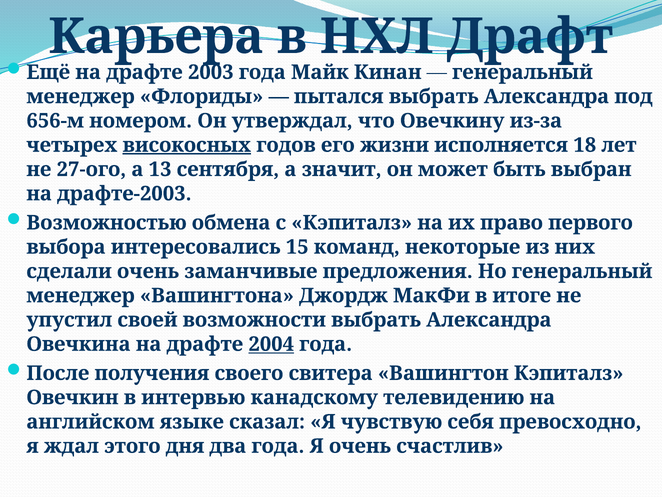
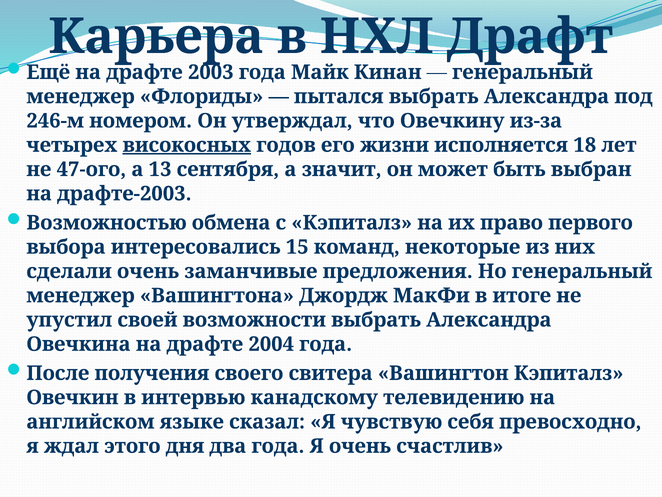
656-м: 656-м -> 246-м (55, 121)
27-ого: 27-ого -> 47-ого (91, 169)
2004 underline: present -> none (271, 344)
